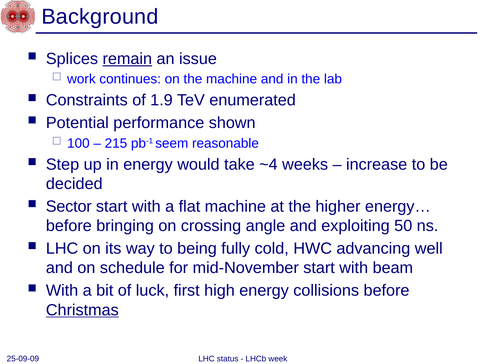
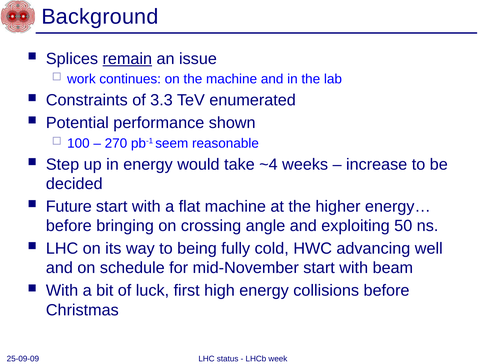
1.9: 1.9 -> 3.3 (161, 100)
215: 215 -> 270 (116, 143)
Sector: Sector -> Future (69, 207)
Christmas underline: present -> none (82, 310)
